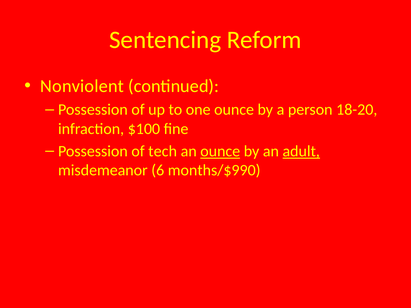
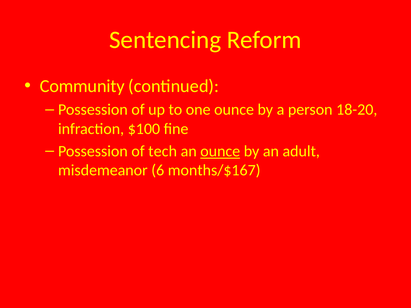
Nonviolent: Nonviolent -> Community (82, 86)
adult underline: present -> none (301, 151)
months/$990: months/$990 -> months/$167 (214, 170)
